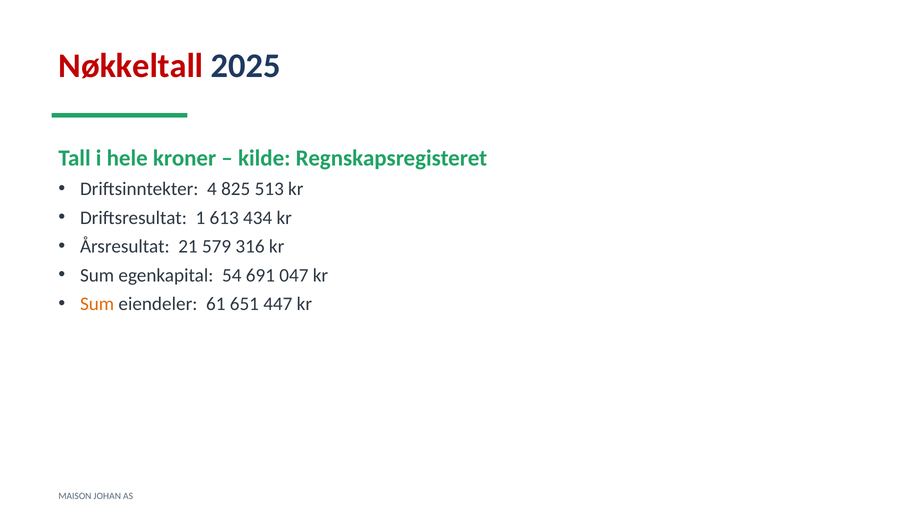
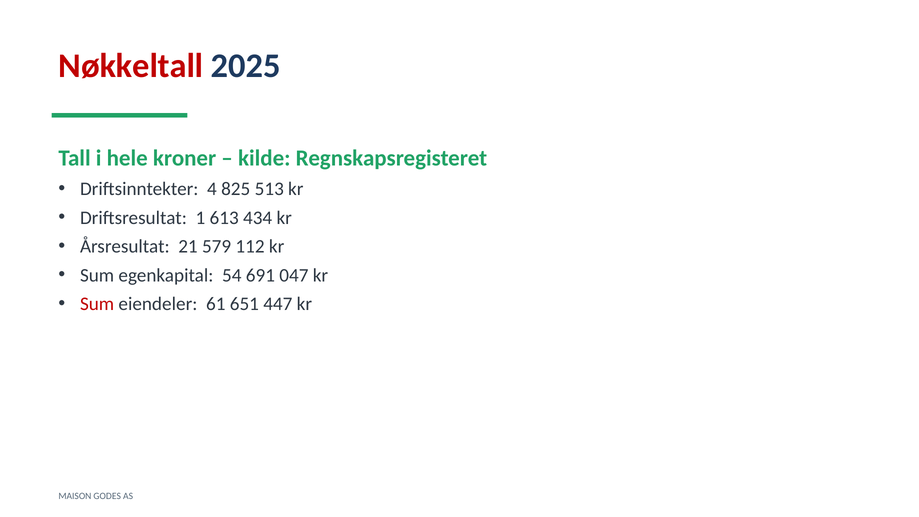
316: 316 -> 112 (250, 246)
Sum colour: orange -> red (97, 304)
JOHAN: JOHAN -> GODES (107, 496)
